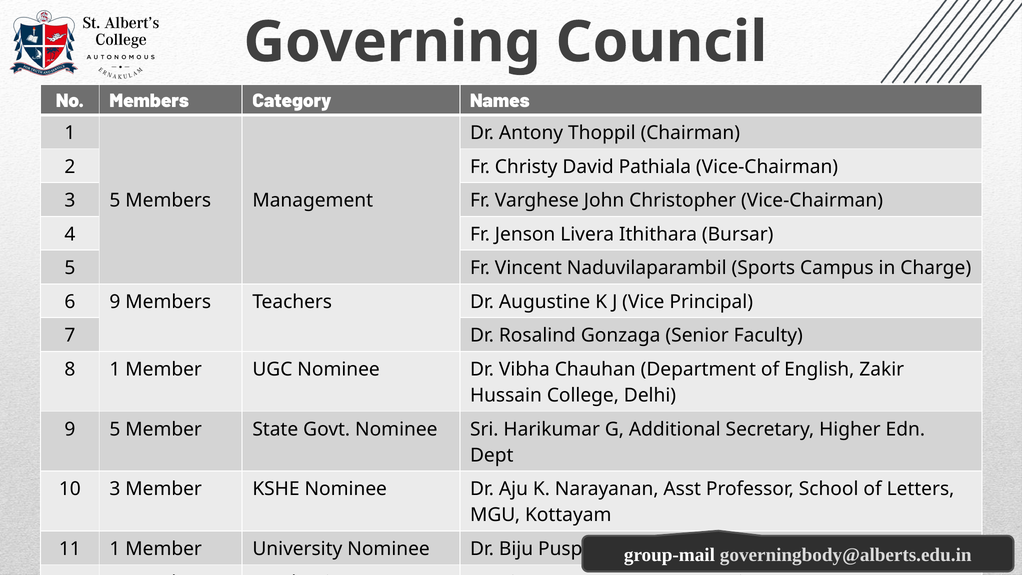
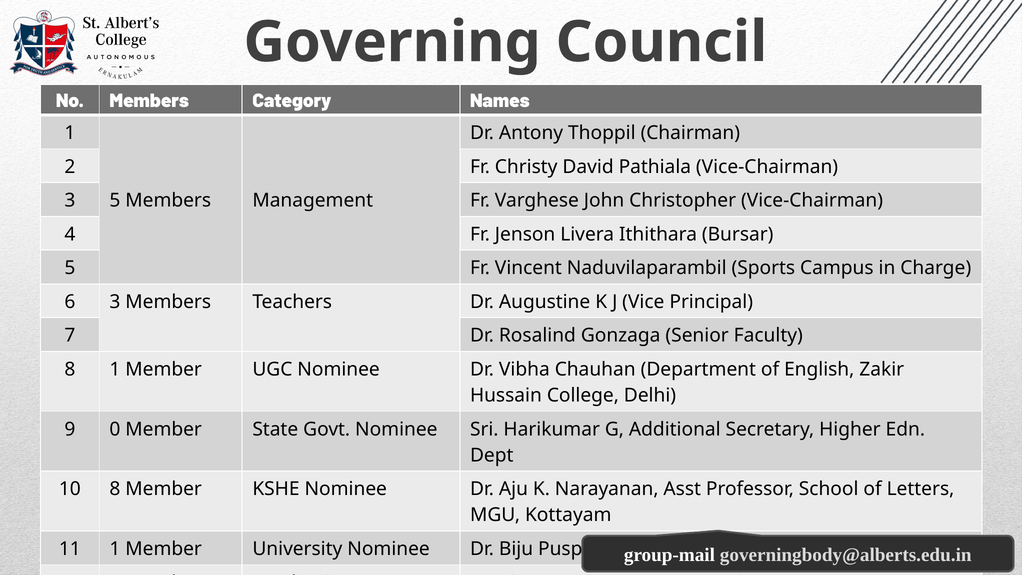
6 9: 9 -> 3 (115, 302)
9 5: 5 -> 0 (115, 429)
10 3: 3 -> 8 (115, 489)
